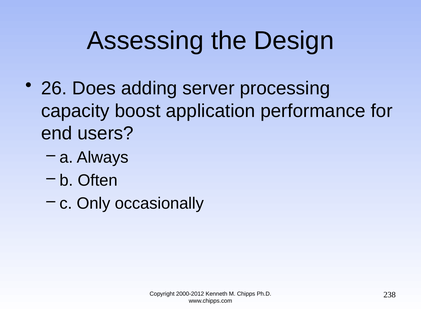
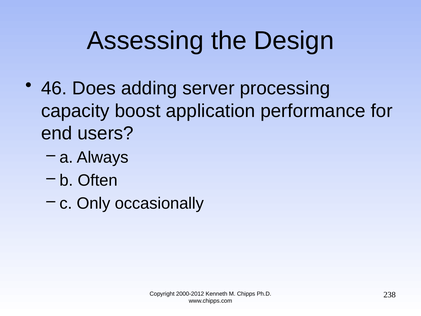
26: 26 -> 46 (54, 88)
